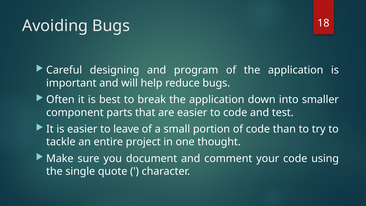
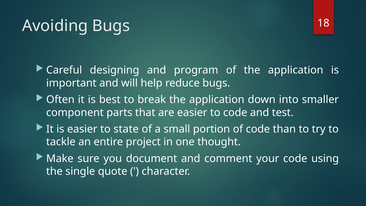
leave: leave -> state (126, 129)
